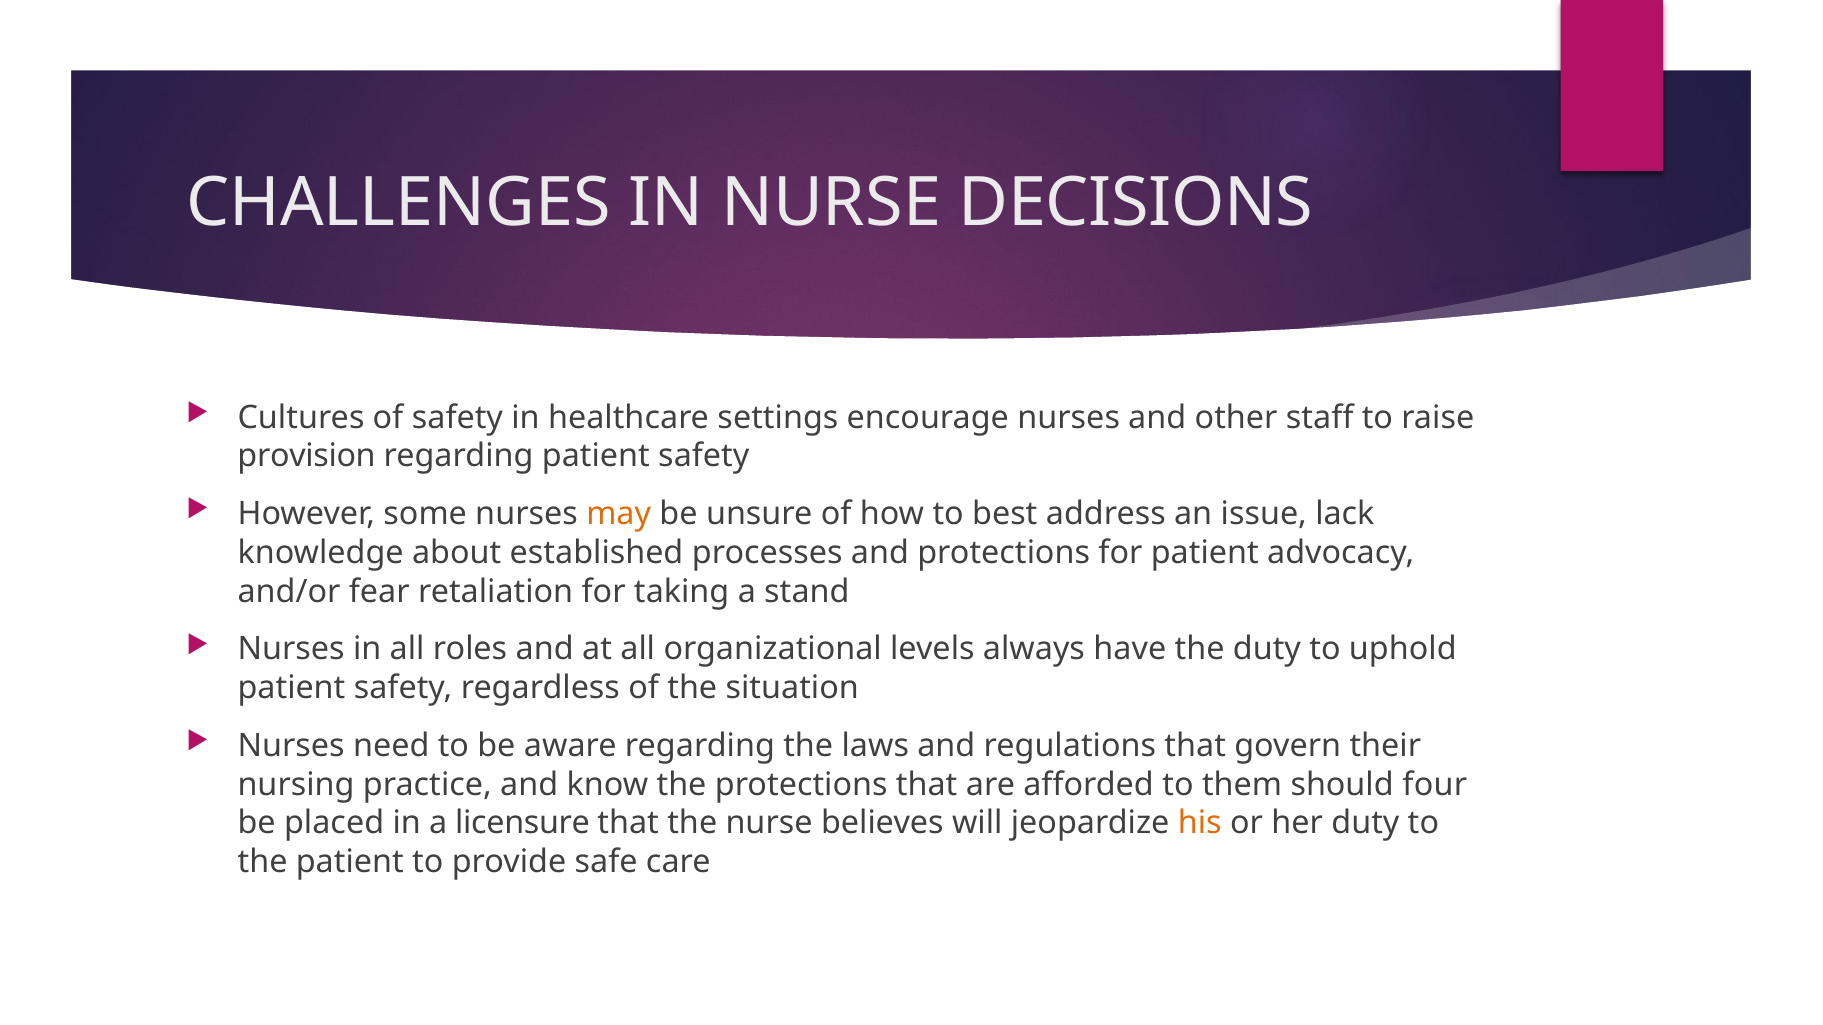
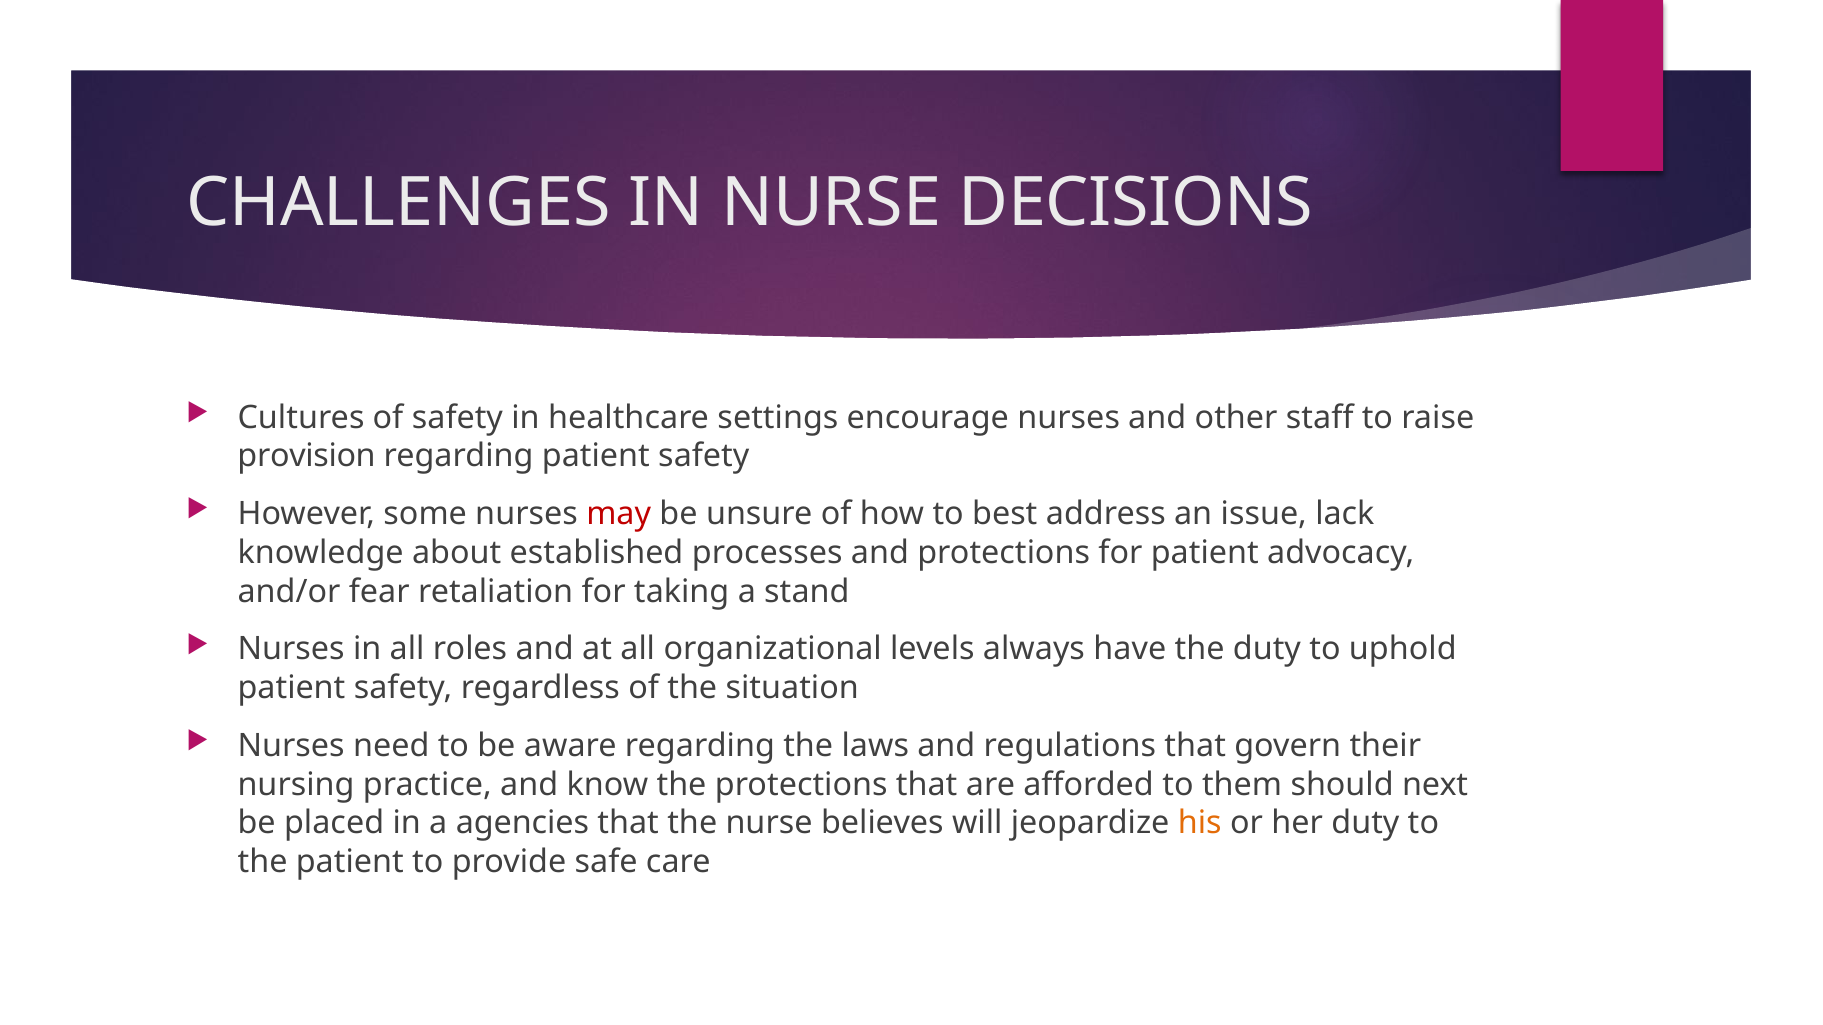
may colour: orange -> red (619, 514)
four: four -> next (1435, 785)
licensure: licensure -> agencies (522, 824)
